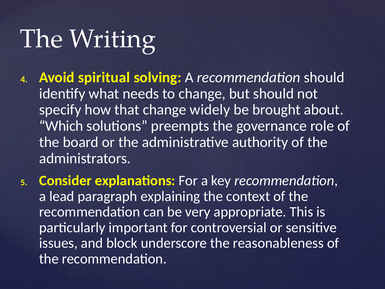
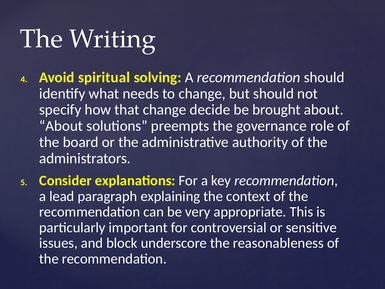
widely: widely -> decide (210, 110)
Which: Which -> About (61, 126)
